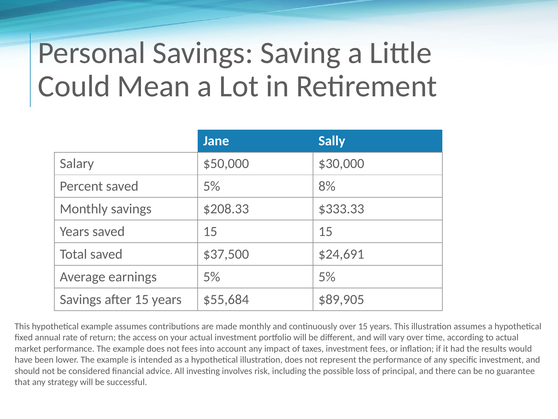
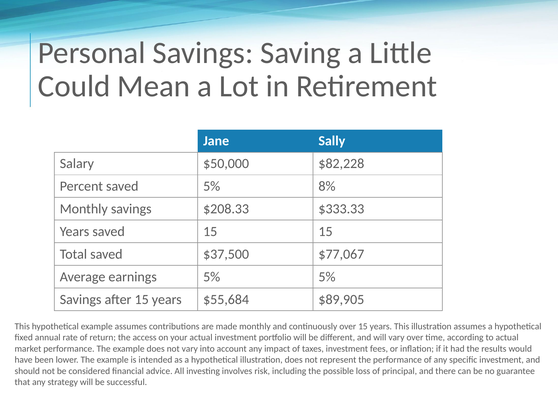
$30,000: $30,000 -> $82,228 (341, 163)
$24,691: $24,691 -> $77,067 (341, 254)
not fees: fees -> vary (190, 348)
